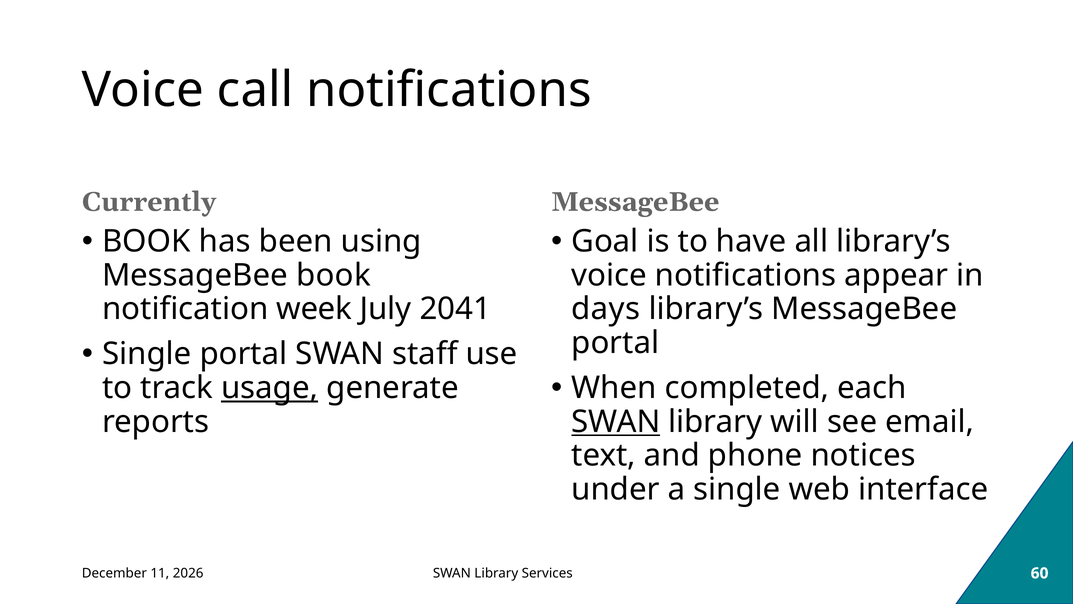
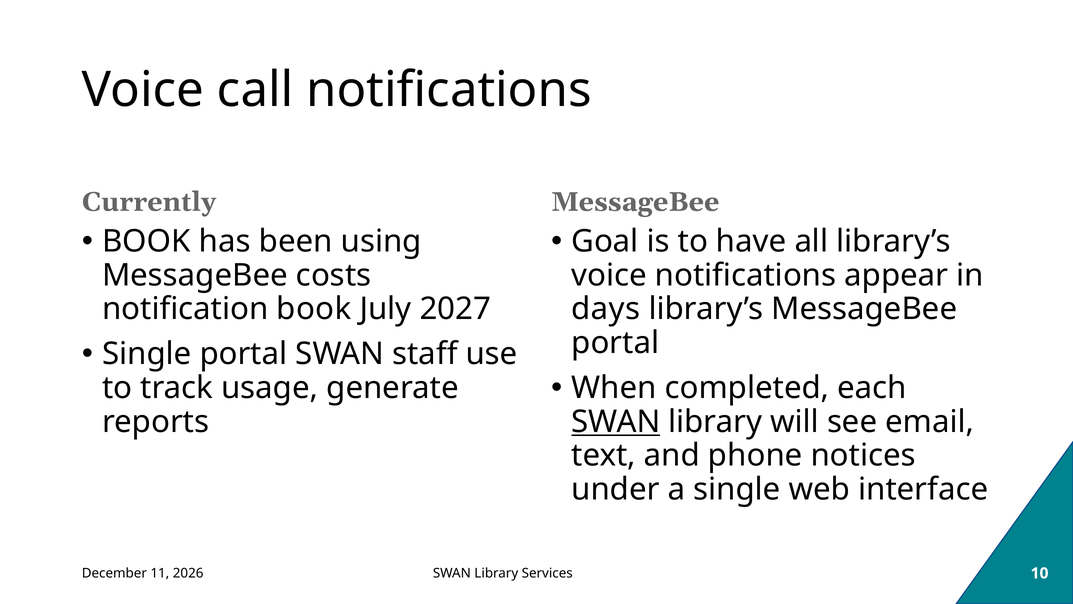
MessageBee book: book -> costs (334, 275)
notification week: week -> book (314, 309)
2041: 2041 -> 2027 (455, 309)
usage underline: present -> none (270, 388)
60: 60 -> 10 (1040, 573)
